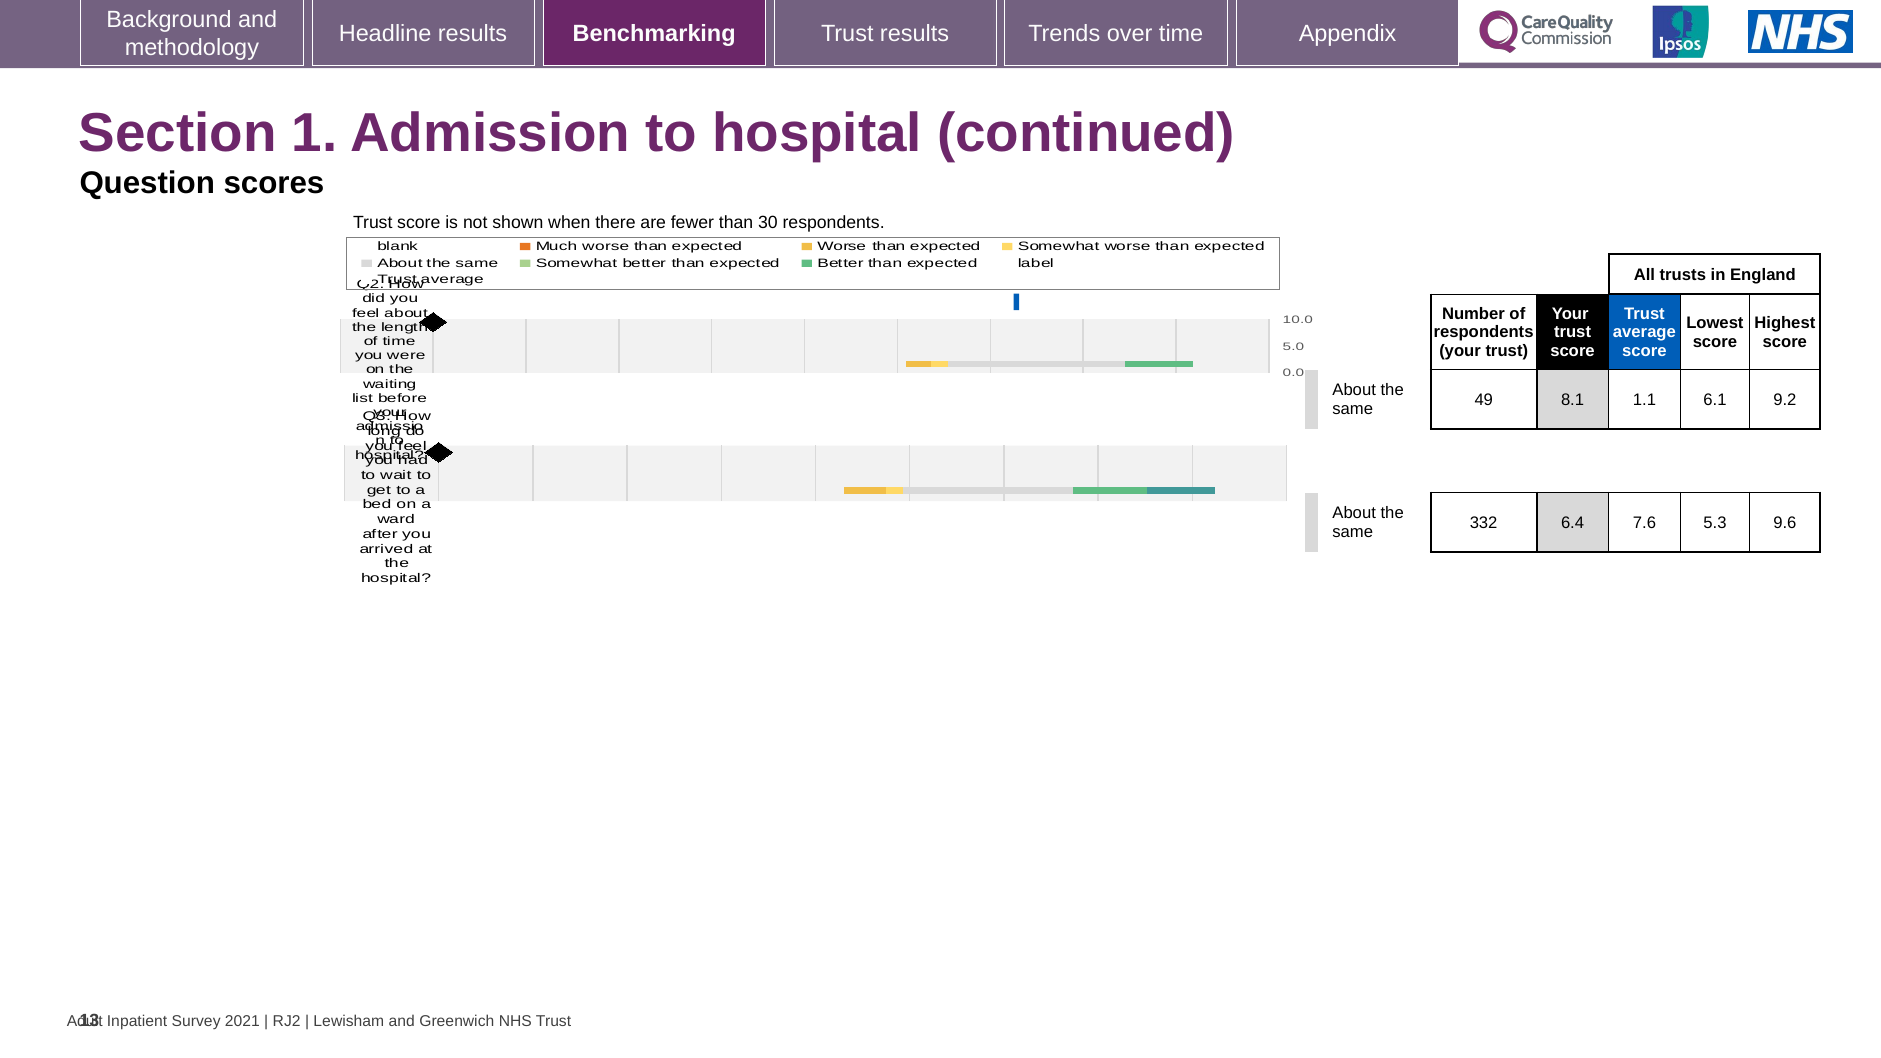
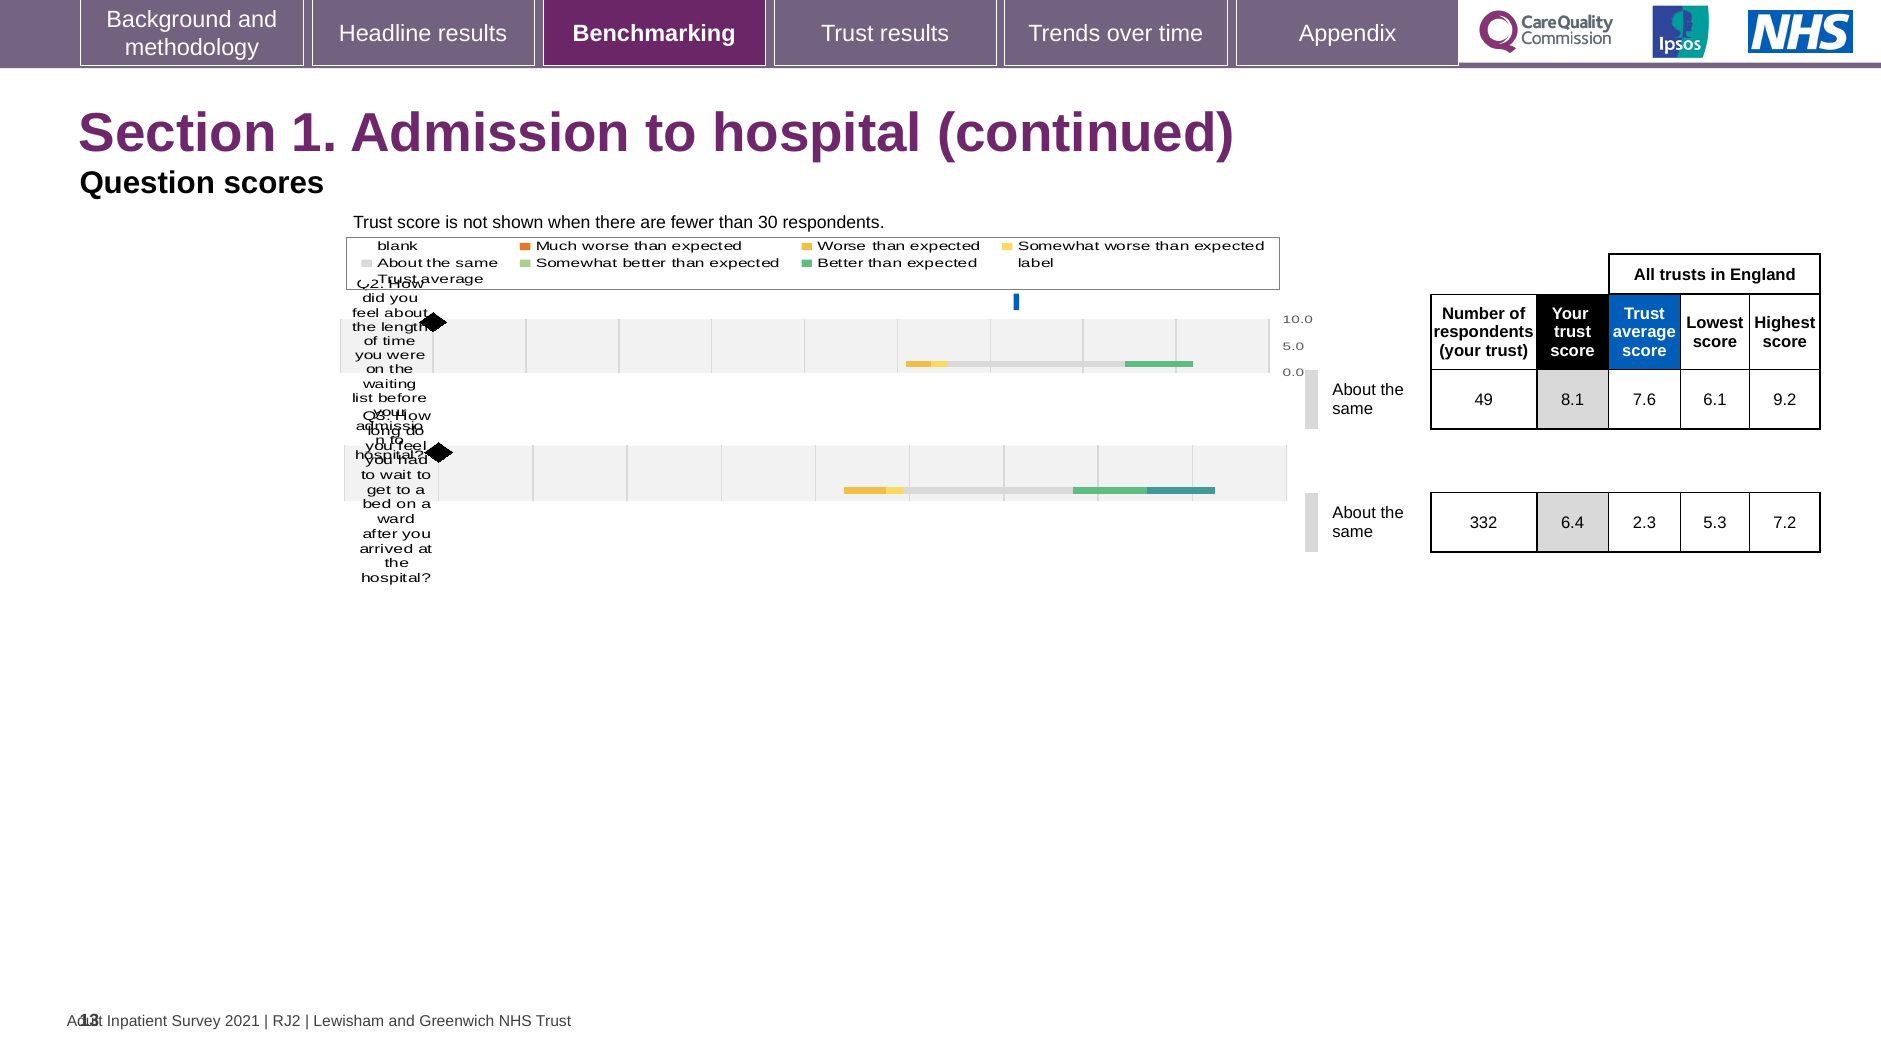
1.1: 1.1 -> 7.6 (1645, 400)
7.6: 7.6 -> 2.3 (1645, 523)
9.6: 9.6 -> 7.2 (1785, 523)
